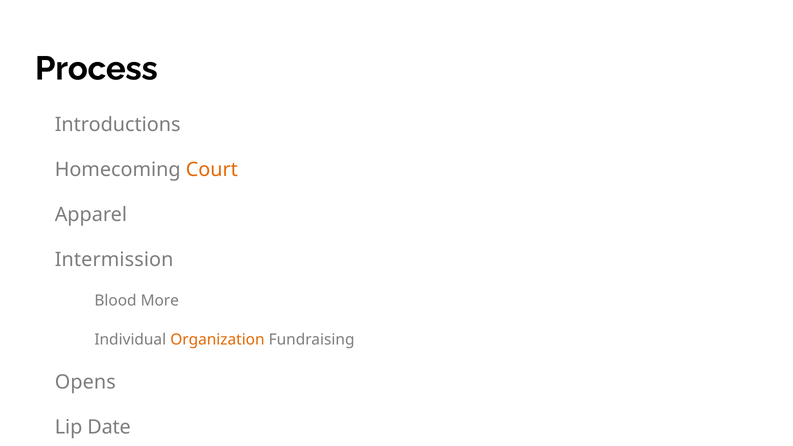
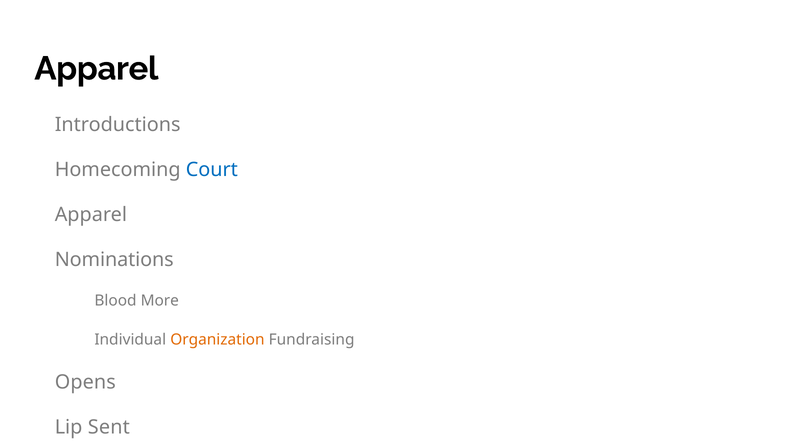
Process: Process -> Apparel (96, 69)
Court colour: orange -> blue (212, 170)
Intermission: Intermission -> Nominations (114, 260)
Date: Date -> Sent (109, 427)
